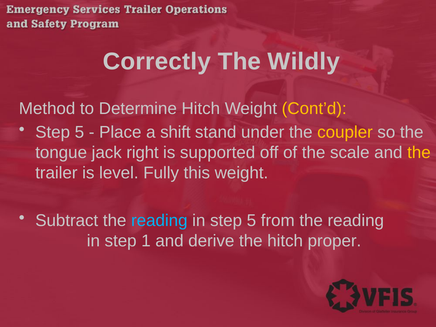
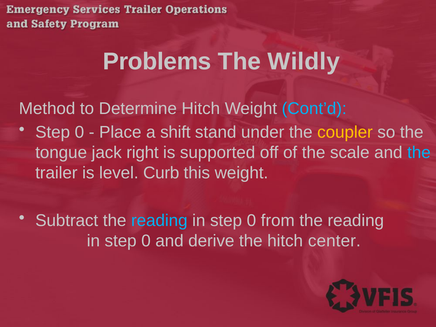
Correctly: Correctly -> Problems (157, 62)
Cont’d colour: yellow -> light blue (314, 109)
5: 5 -> 0 (79, 132)
the colour: yellow -> light blue (419, 153)
Fully: Fully -> Curb (161, 173)
5: 5 -> 0 (251, 220)
1: 1 -> 0 (146, 241)
proper: proper -> center (334, 241)
